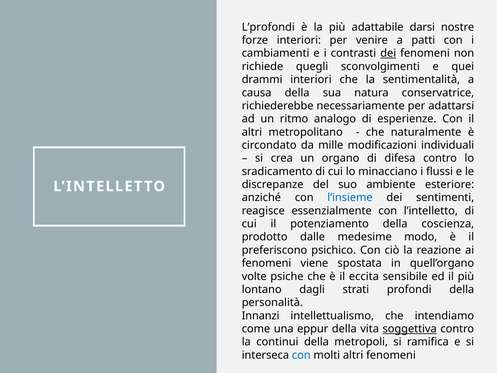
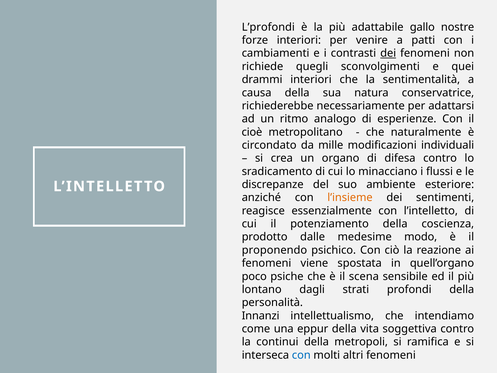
darsi: darsi -> gallo (422, 27)
altri: altri -> cioè (252, 132)
l’insieme colour: blue -> orange (350, 198)
preferiscono: preferiscono -> proponendo (274, 250)
volte: volte -> poco (254, 276)
eccita: eccita -> scena (364, 276)
soggettiva underline: present -> none (410, 329)
